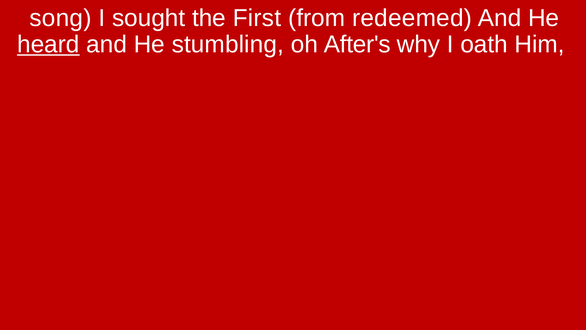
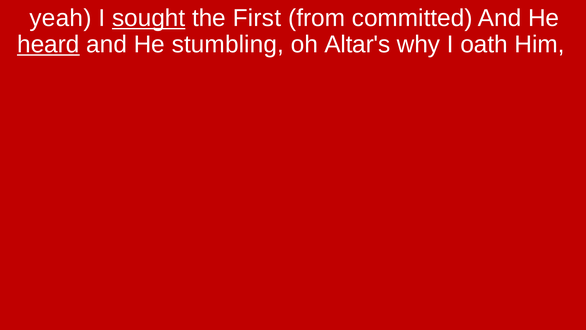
song: song -> yeah (60, 18)
sought underline: none -> present (149, 18)
redeemed: redeemed -> committed (412, 18)
After's: After's -> Altar's (357, 45)
